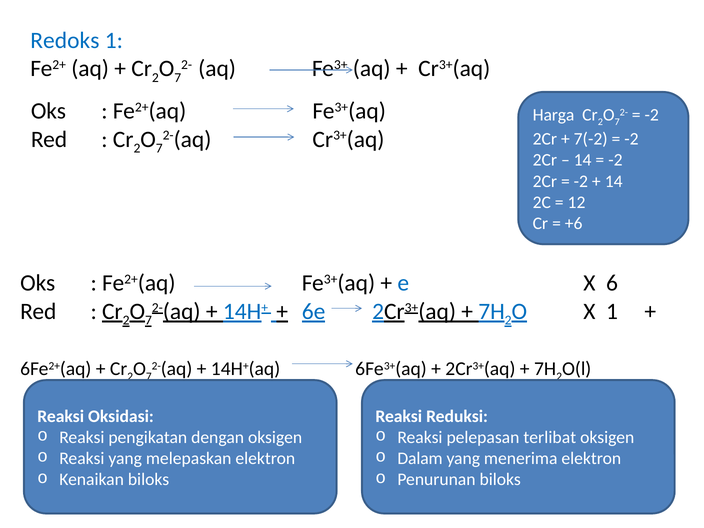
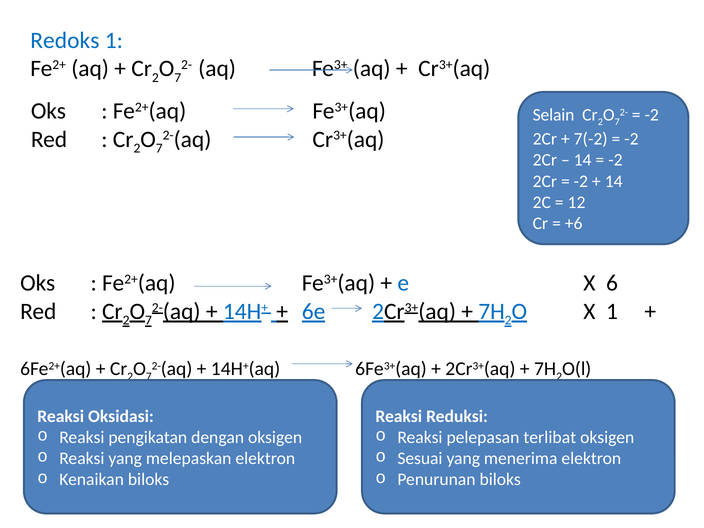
Harga: Harga -> Selain (554, 115)
Dalam: Dalam -> Sesuai (420, 459)
